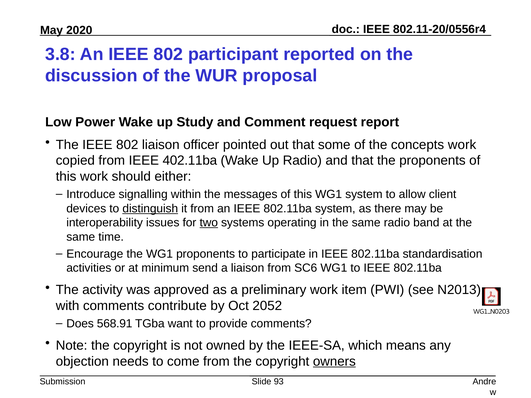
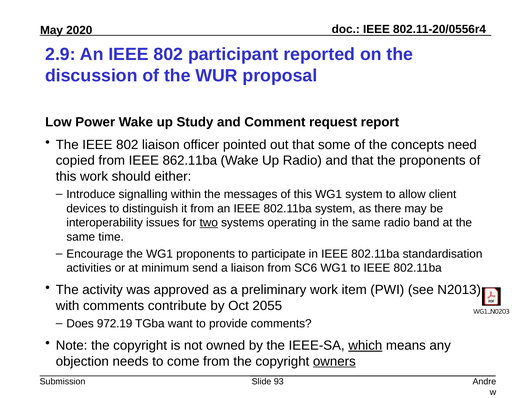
3.8: 3.8 -> 2.9 (60, 54)
concepts work: work -> need (462, 145)
402.11ba: 402.11ba -> 862.11ba (190, 161)
distinguish underline: present -> none (150, 209)
2052: 2052 -> 2055 (267, 306)
568.91: 568.91 -> 972.19 (115, 324)
which underline: none -> present (365, 346)
